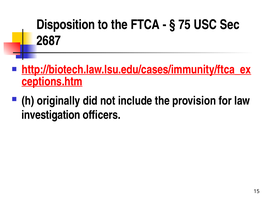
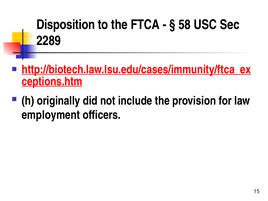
75: 75 -> 58 (185, 25)
2687: 2687 -> 2289 (49, 41)
investigation: investigation -> employment (51, 115)
